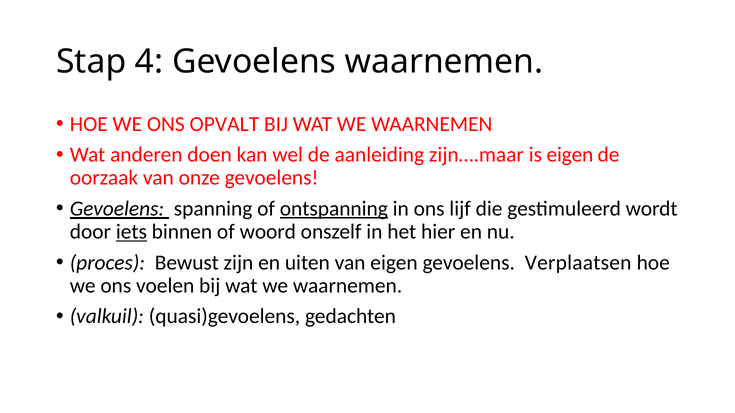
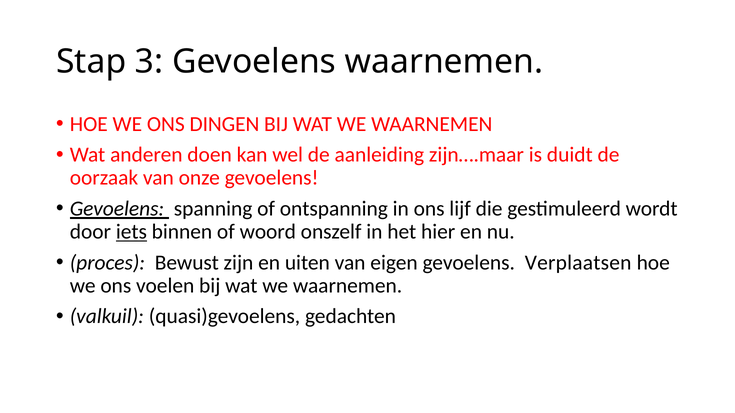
4: 4 -> 3 (149, 62)
OPVALT: OPVALT -> DINGEN (224, 124)
is eigen: eigen -> duidt (570, 155)
ontspanning underline: present -> none (334, 209)
